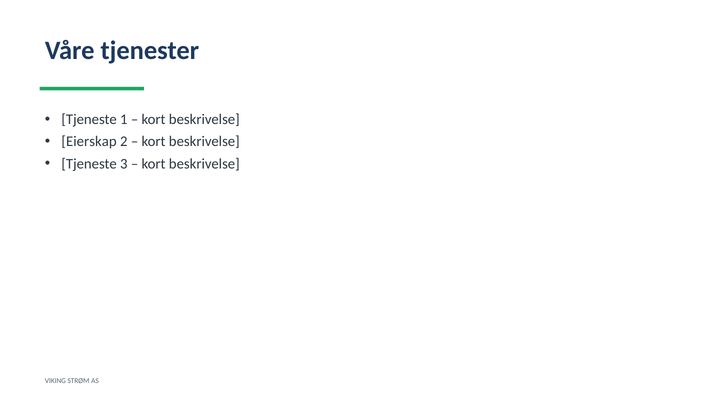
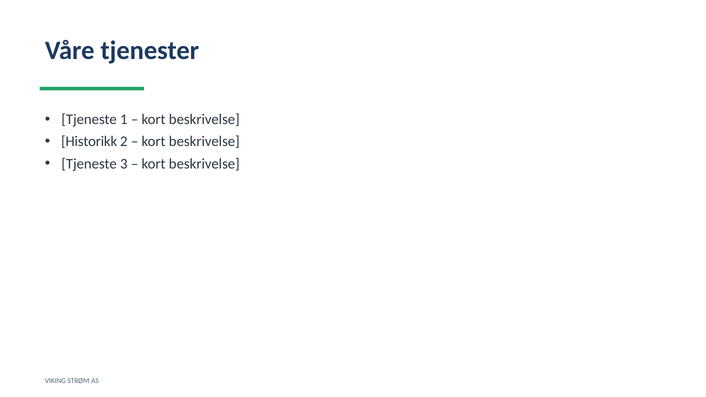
Eierskap: Eierskap -> Historikk (89, 142)
